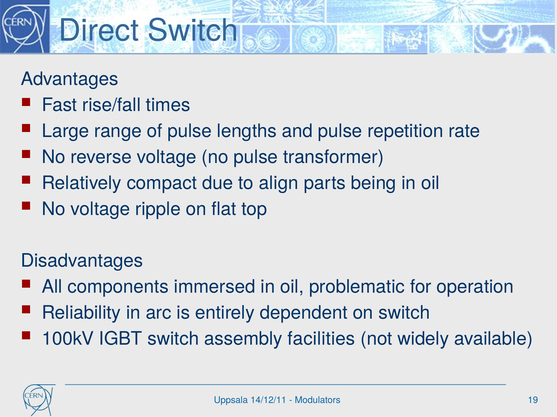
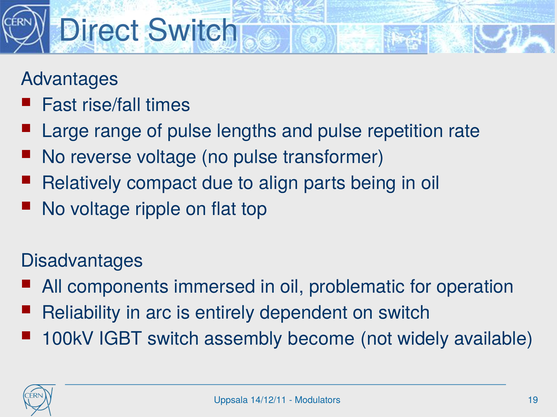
facilities: facilities -> become (321, 339)
